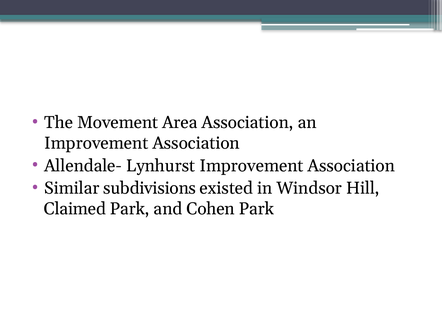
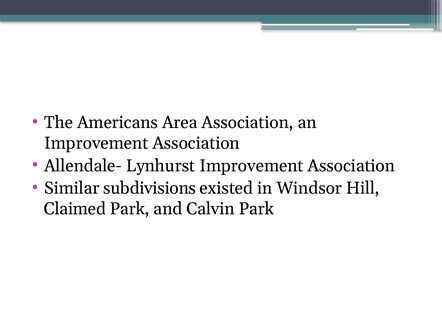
Movement: Movement -> Americans (118, 122)
Cohen: Cohen -> Calvin (211, 209)
